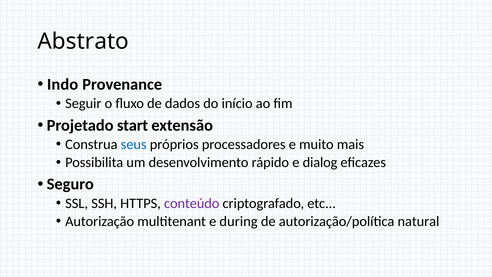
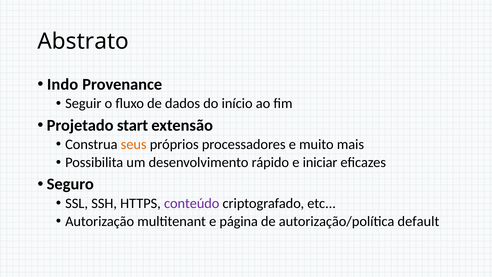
seus colour: blue -> orange (134, 144)
dialog: dialog -> iniciar (320, 162)
during: during -> página (239, 221)
natural: natural -> default (418, 221)
